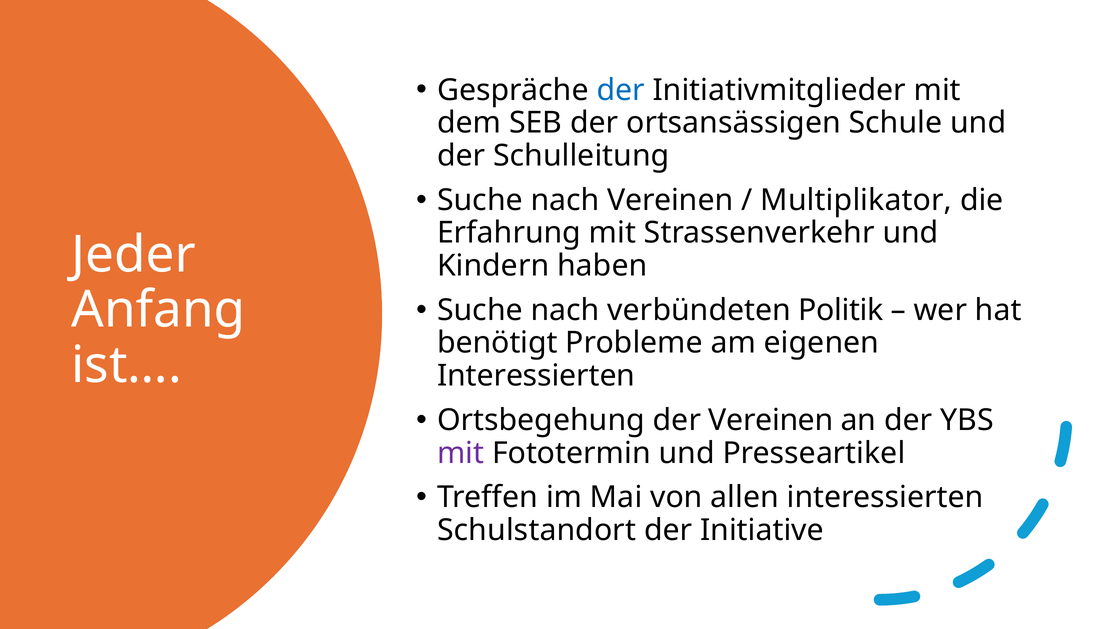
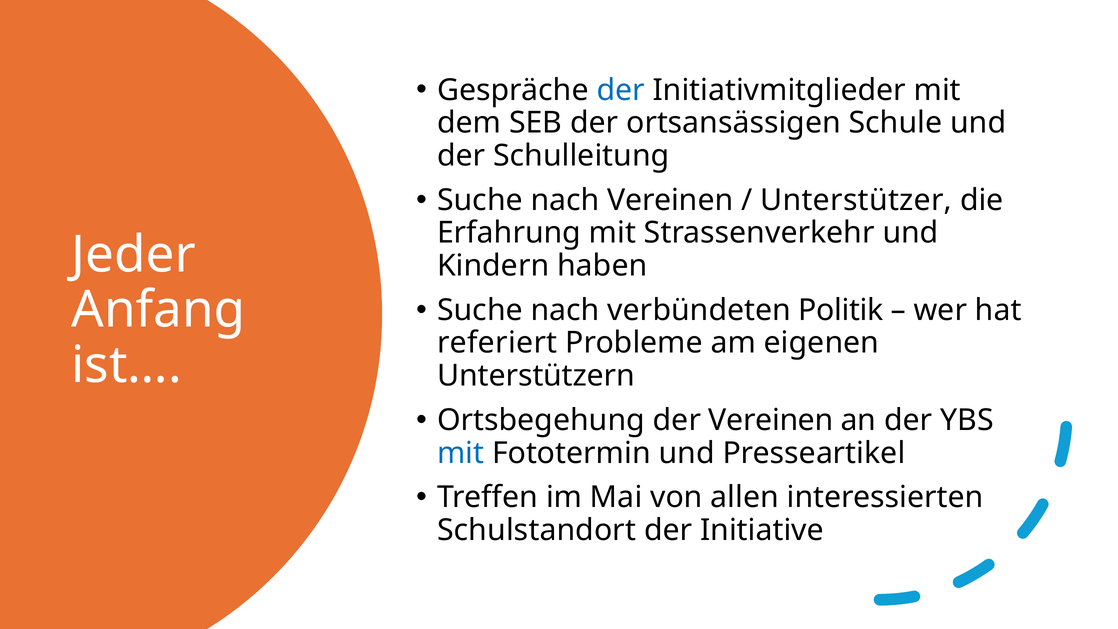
Multiplikator: Multiplikator -> Unterstützer (856, 200)
benötigt: benötigt -> referiert (497, 343)
Interessierten: Interessierten -> Unterstützern (536, 376)
mit colour: purple -> blue (461, 453)
